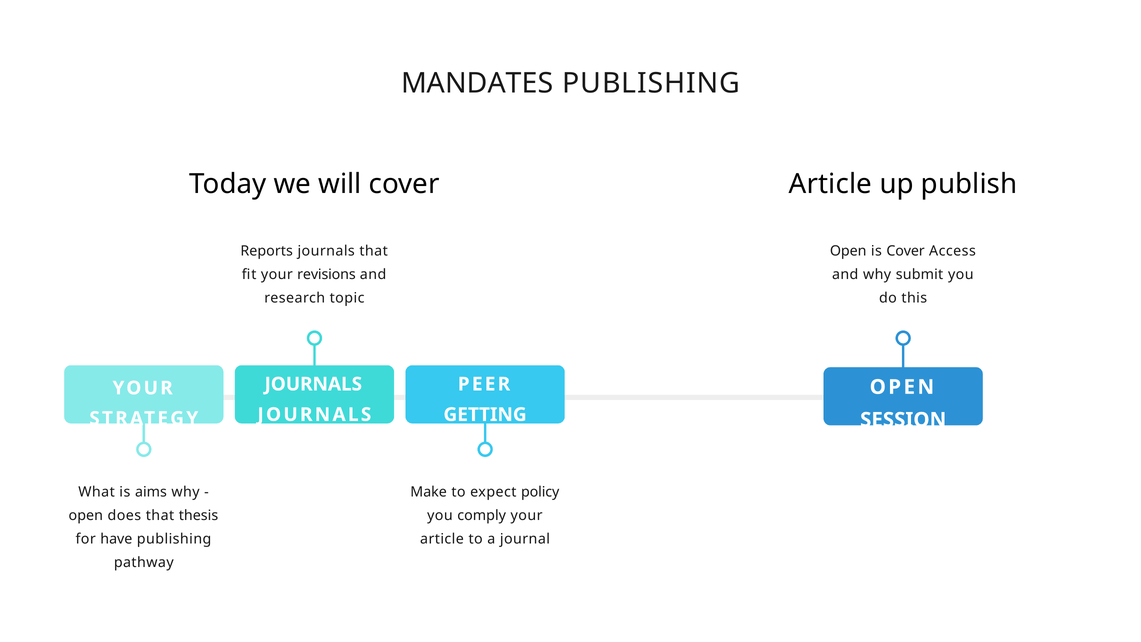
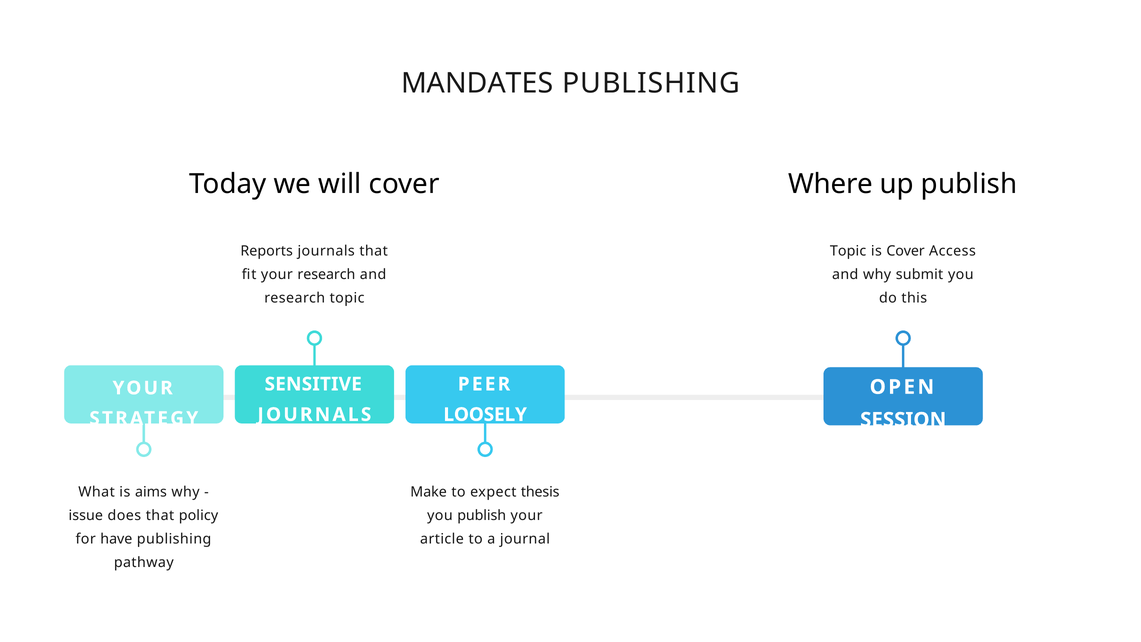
cover Article: Article -> Where (831, 184)
Open: Open -> Topic (848, 251)
your revisions: revisions -> research (326, 275)
JOURNALS: JOURNALS -> SENSITIVE (313, 384)
GETTING: GETTING -> LOOSELY (485, 414)
policy: policy -> thesis (540, 492)
open: open -> issue (86, 515)
thesis: thesis -> policy (198, 515)
you comply: comply -> publish (482, 515)
